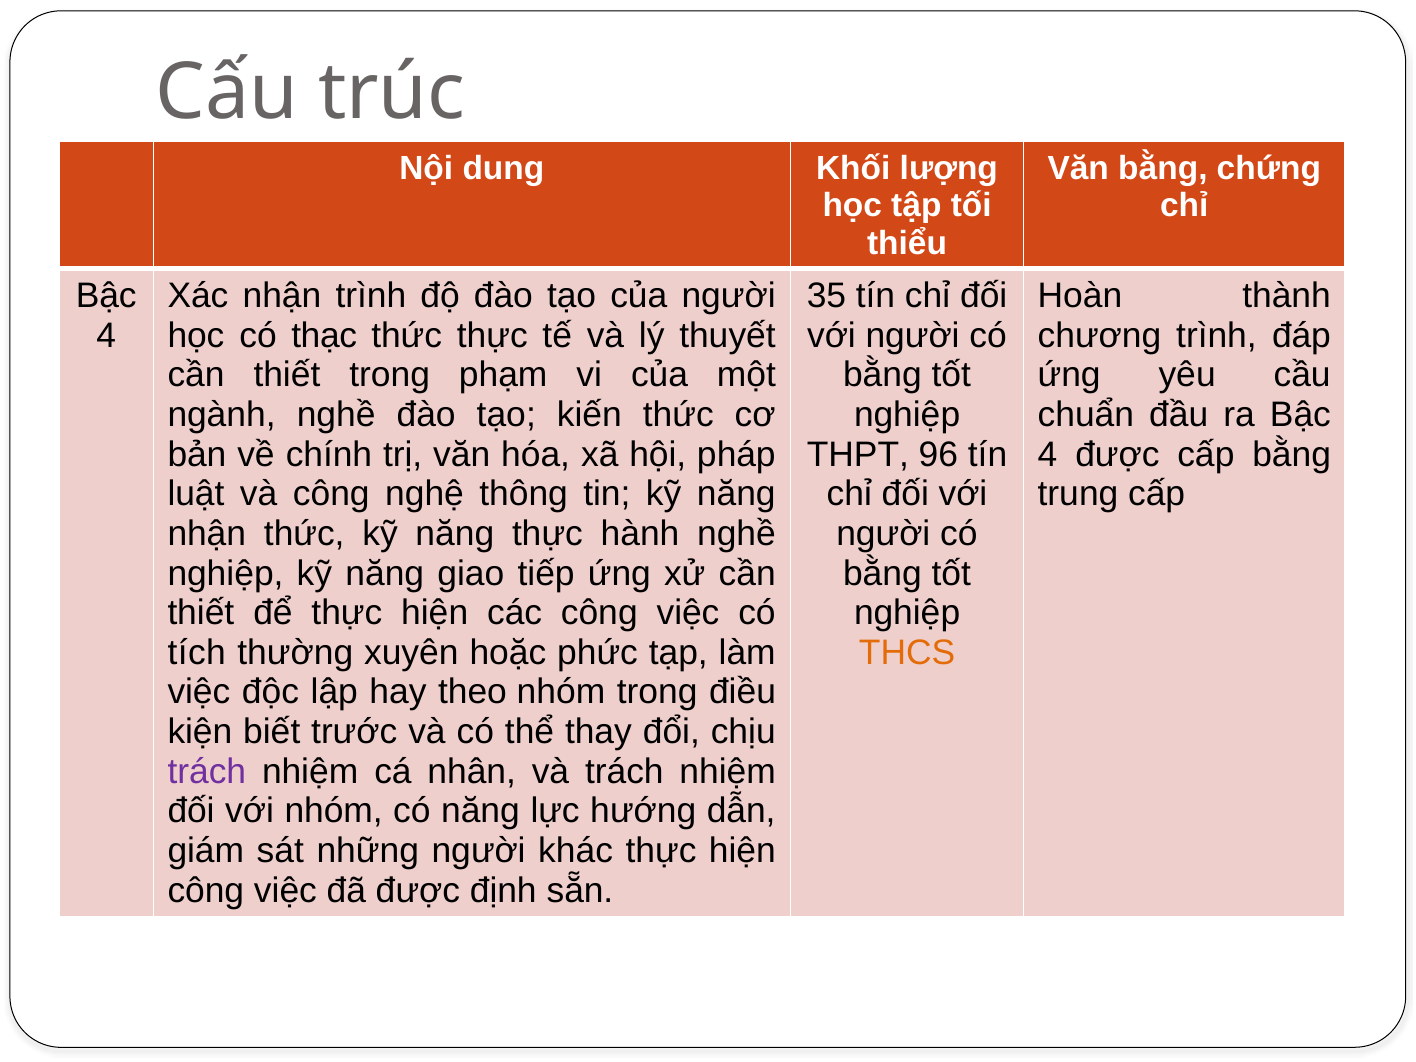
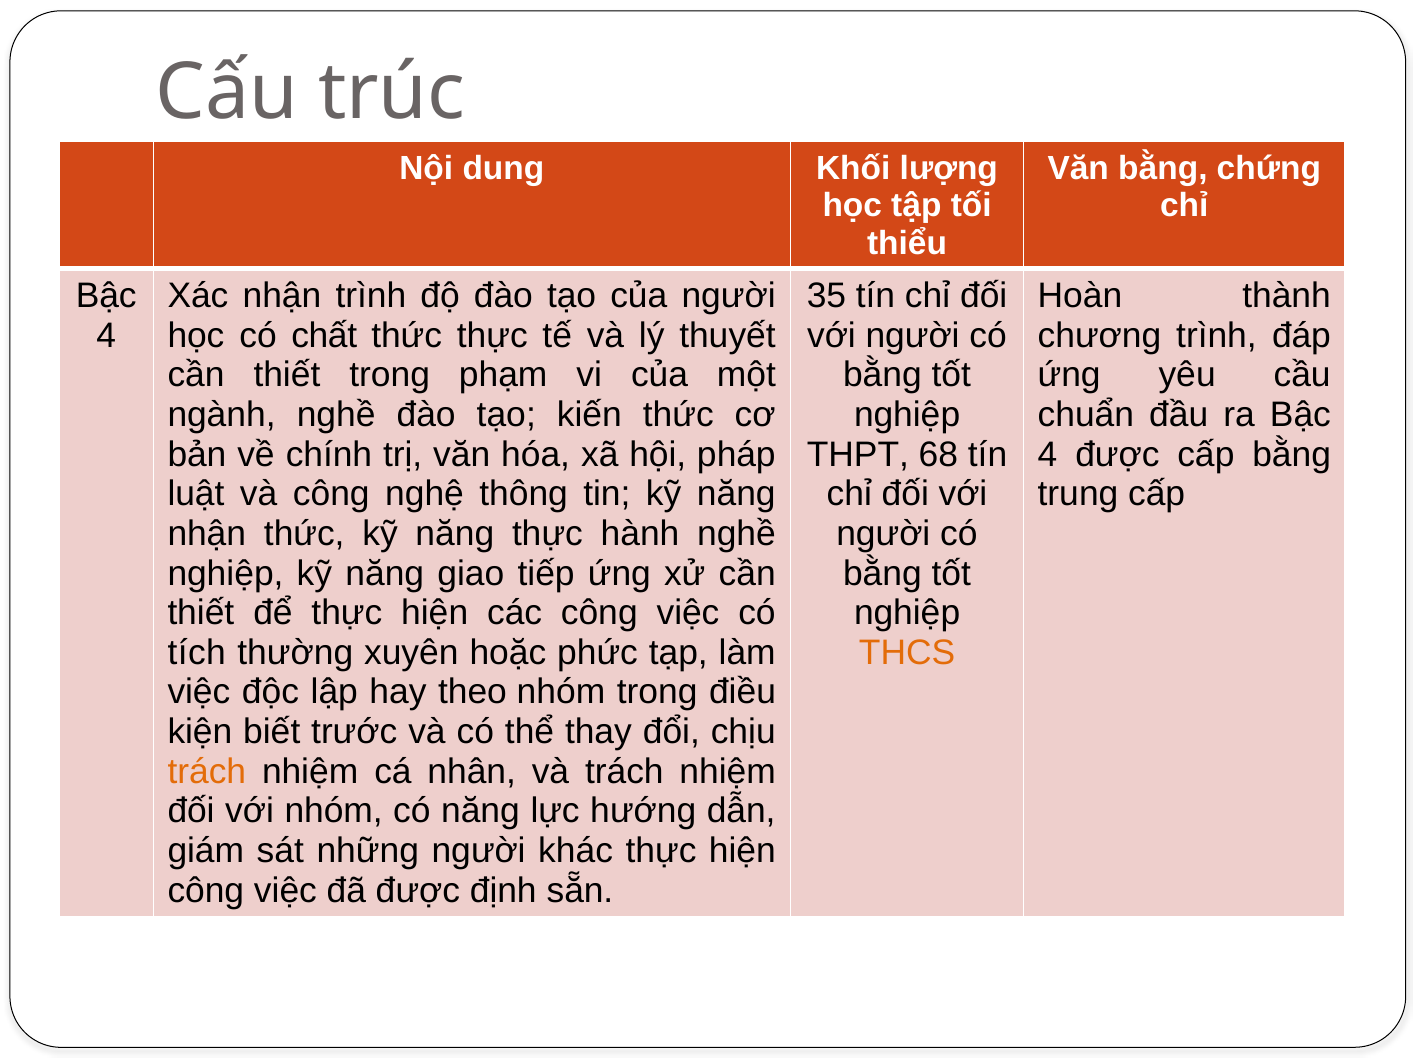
thạc: thạc -> chất (324, 336)
96: 96 -> 68 (938, 454)
trách colour: purple -> orange (207, 772)
